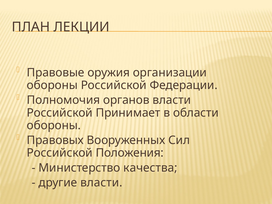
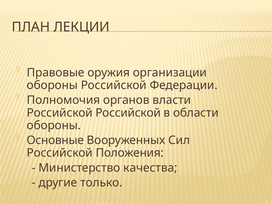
Российской Принимает: Принимает -> Российской (128, 113)
Правовых: Правовых -> Основные (55, 140)
другие власти: власти -> только (101, 183)
